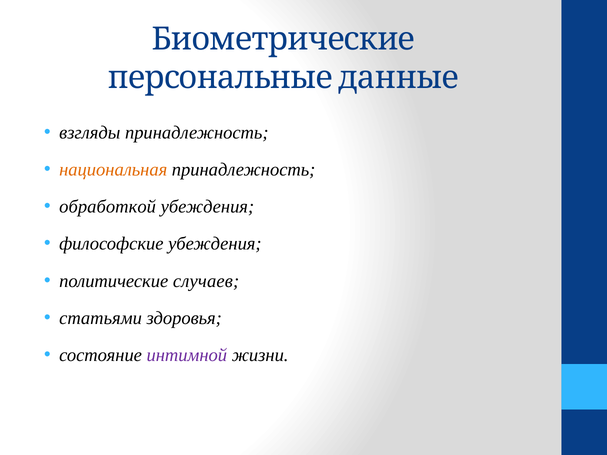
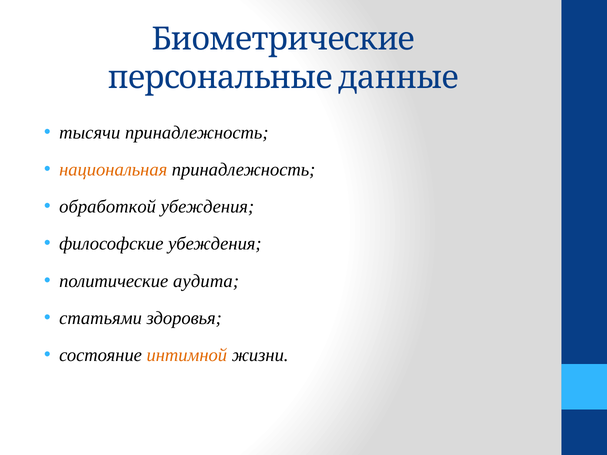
взгляды: взгляды -> тысячи (90, 133)
случаев: случаев -> аудита (206, 281)
интимной colour: purple -> orange (187, 355)
